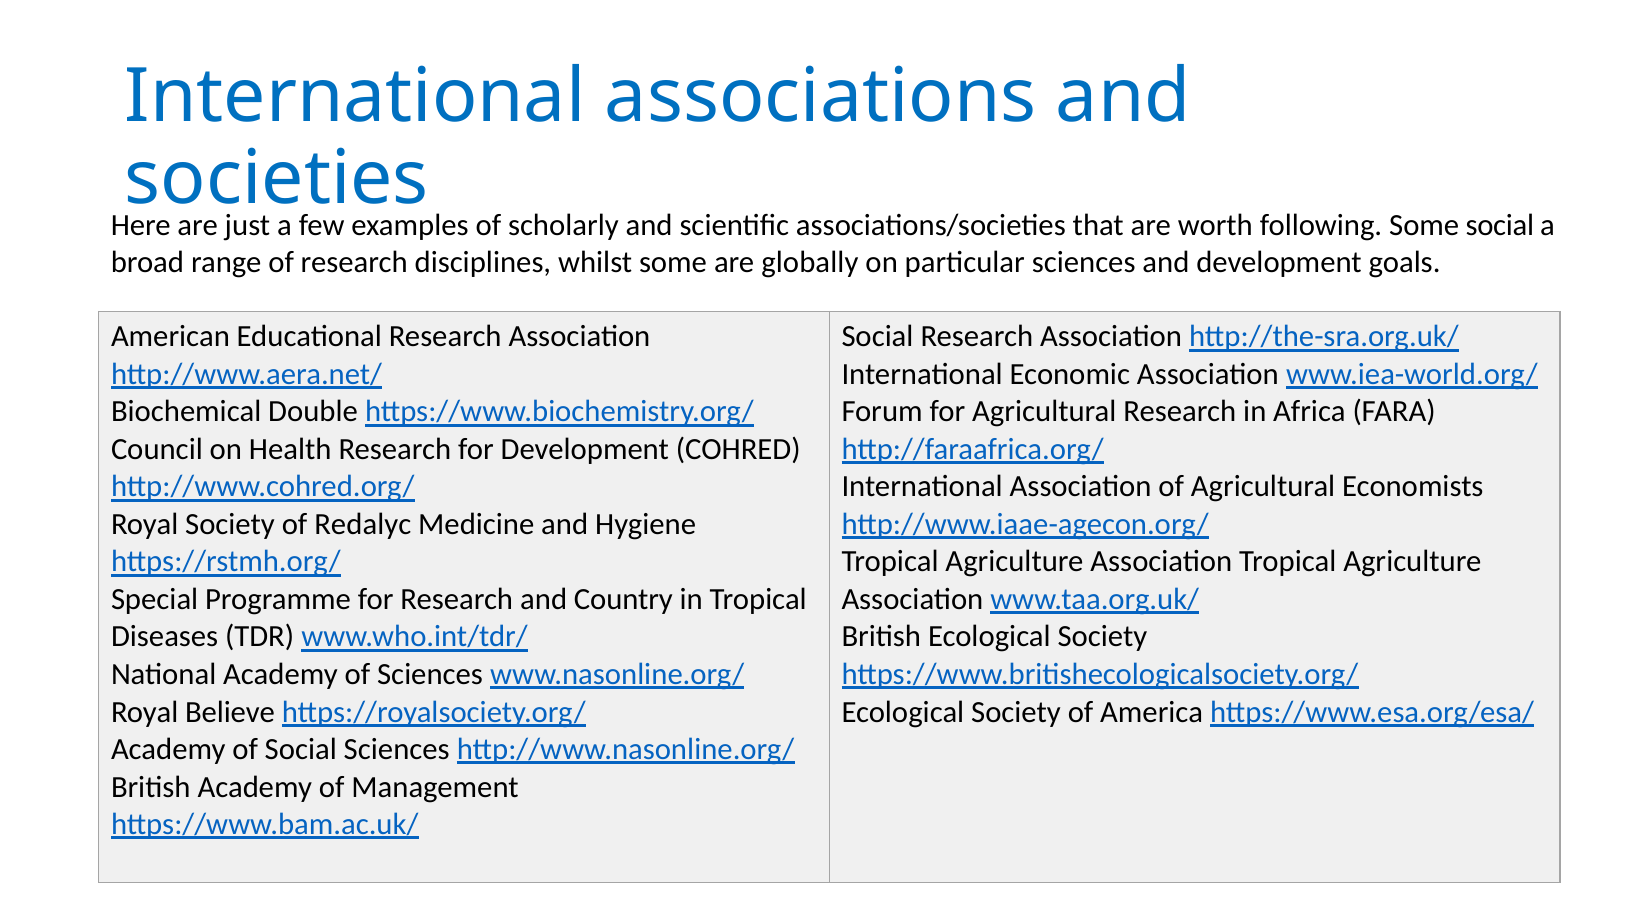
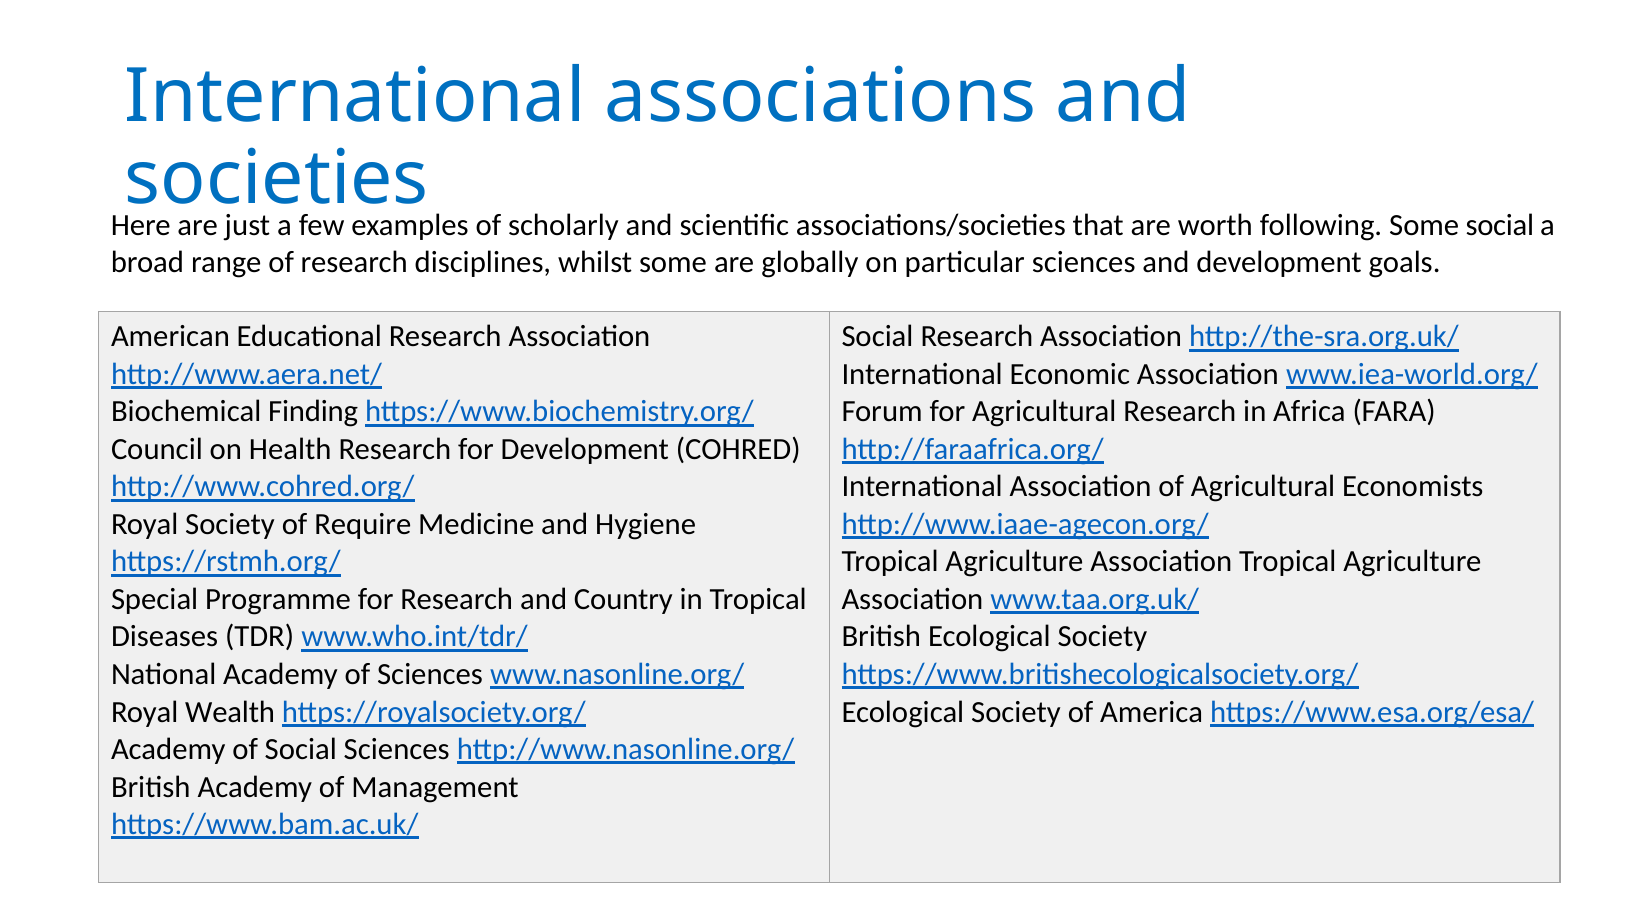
Double: Double -> Finding (313, 412)
Redalyc: Redalyc -> Require (363, 524)
Believe: Believe -> Wealth (230, 712)
